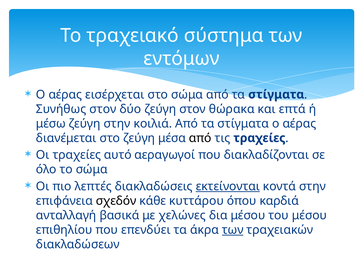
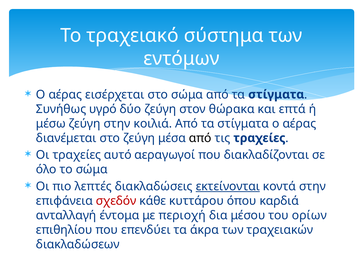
Συνήθως στον: στον -> υγρό (103, 109)
σχεδόν colour: black -> red (116, 201)
βασικά: βασικά -> έντομα (119, 216)
χελώνες: χελώνες -> περιοχή (182, 216)
του μέσου: μέσου -> ορίων (309, 216)
των underline: present -> none (233, 230)
